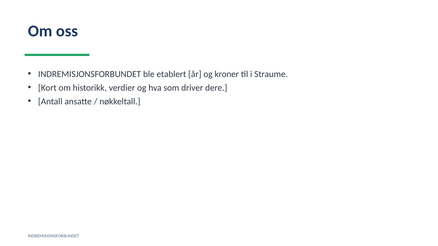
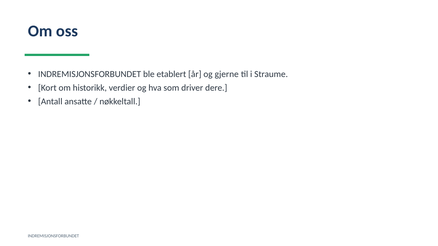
kroner: kroner -> gjerne (227, 74)
